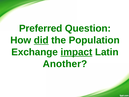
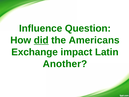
Preferred: Preferred -> Influence (41, 28)
Population: Population -> Americans (94, 40)
impact underline: present -> none (76, 52)
